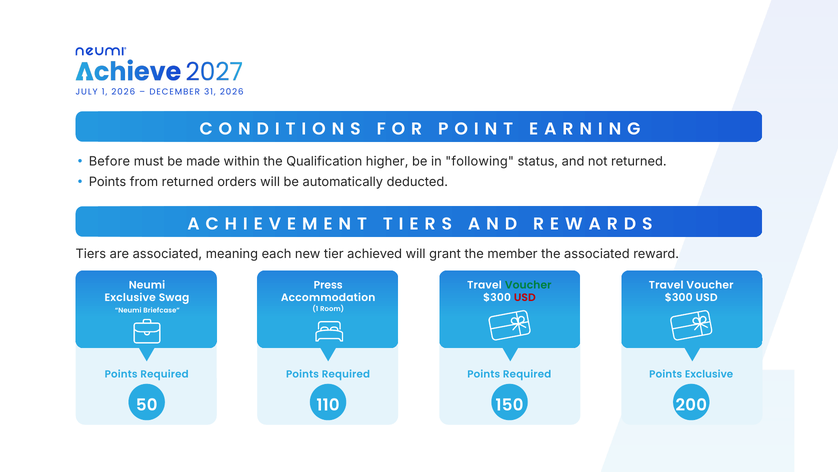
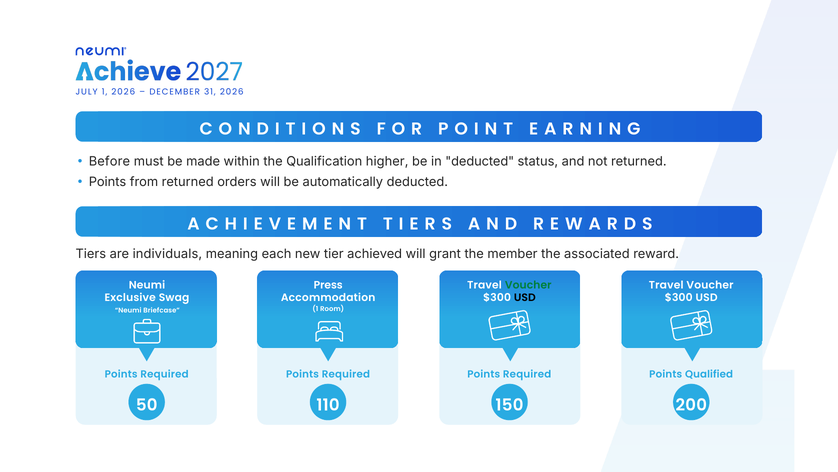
in following: following -> deducted (480, 161)
are associated: associated -> individuals (167, 254)
USD colour: red -> black (525, 298)
Points Exclusive: Exclusive -> Qualified (709, 374)
